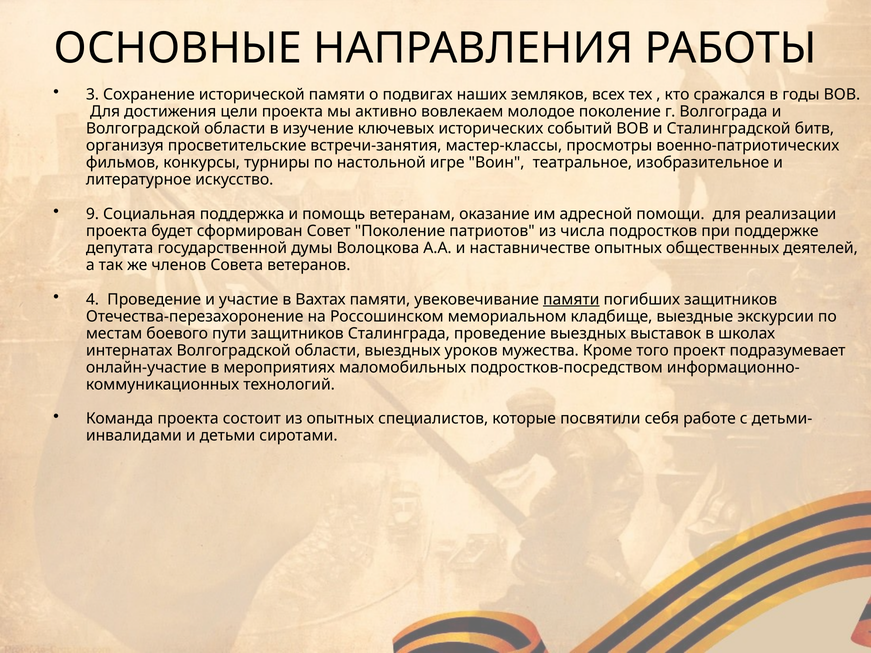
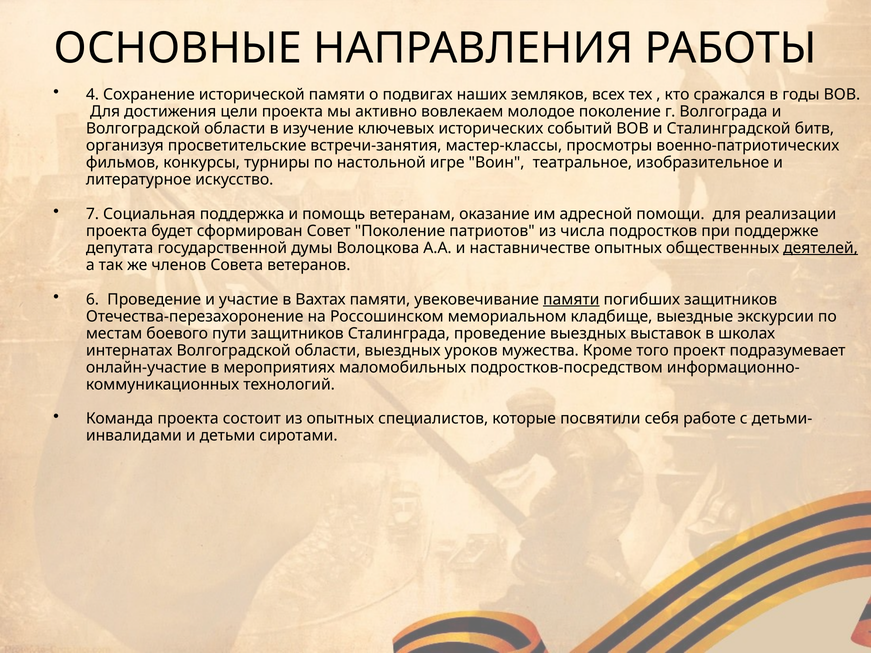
3: 3 -> 4 (93, 95)
9: 9 -> 7 (93, 214)
деятелей underline: none -> present (821, 248)
4: 4 -> 6 (93, 299)
